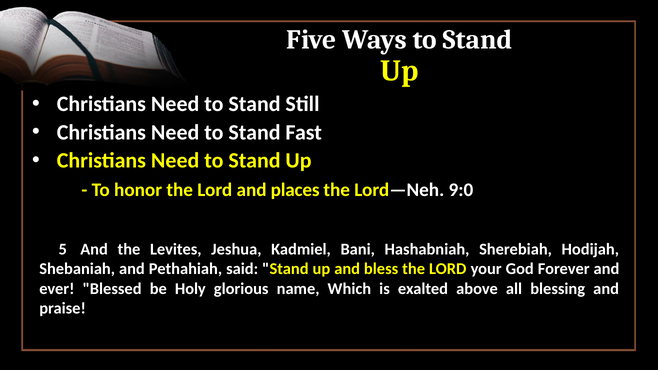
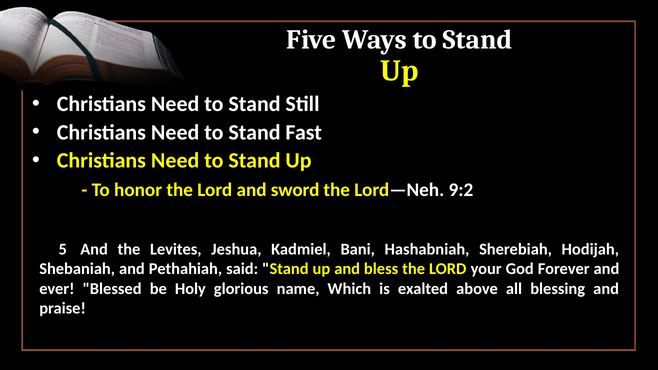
places: places -> sword (295, 190)
9:0: 9:0 -> 9:2 (461, 190)
